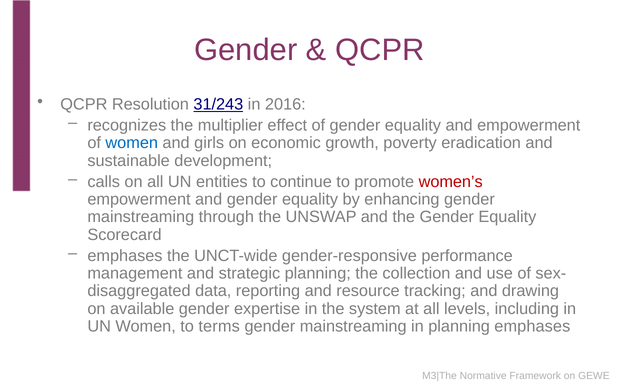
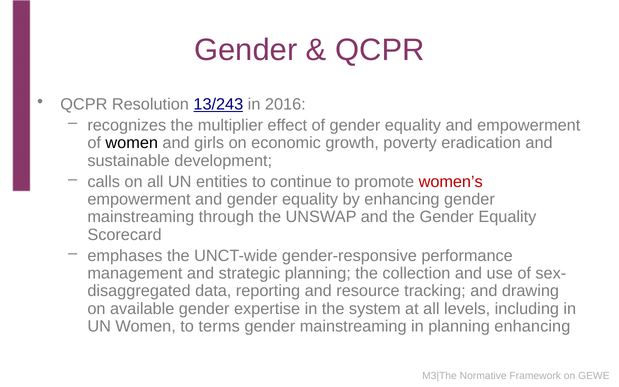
31/243: 31/243 -> 13/243 (218, 104)
women colour: blue -> black (132, 143)
planning emphases: emphases -> enhancing (532, 326)
